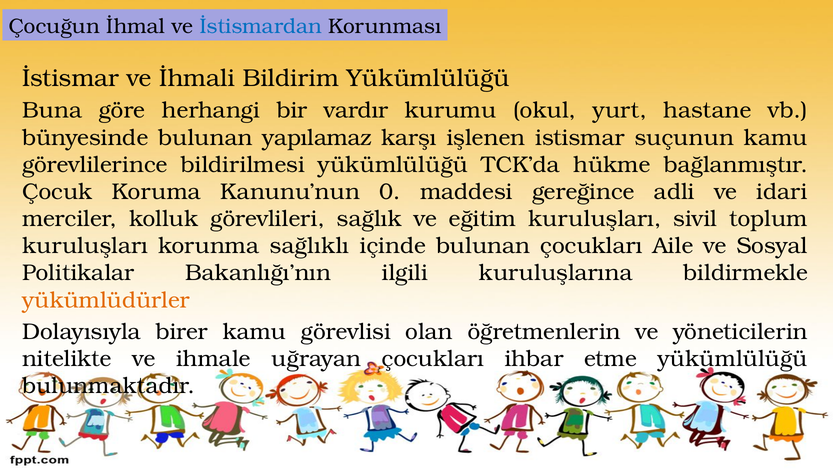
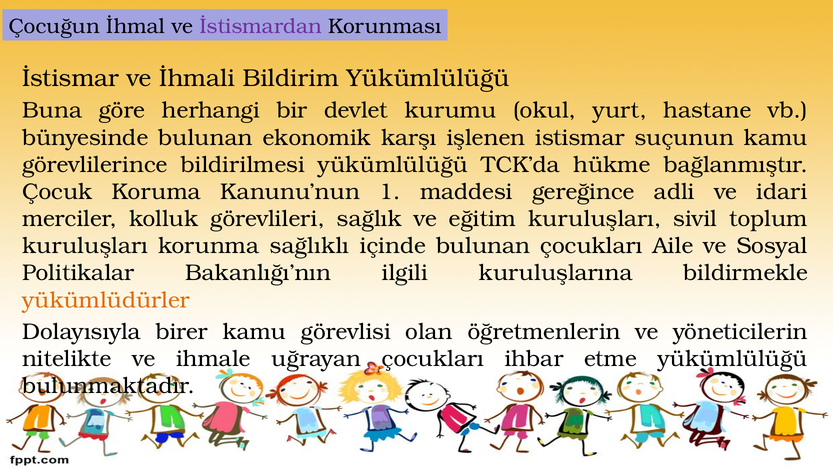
İstismardan colour: blue -> purple (261, 26)
vardır: vardır -> devlet (356, 110)
yapılamaz: yapılamaz -> ekonomik (317, 137)
0: 0 -> 1 (390, 192)
